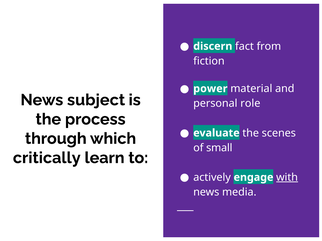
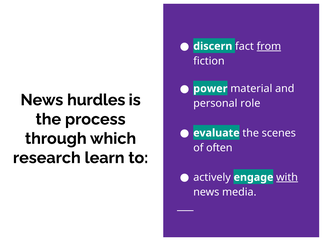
from underline: none -> present (269, 46)
subject: subject -> hurdles (96, 100)
small: small -> often (219, 148)
critically: critically -> research (47, 158)
